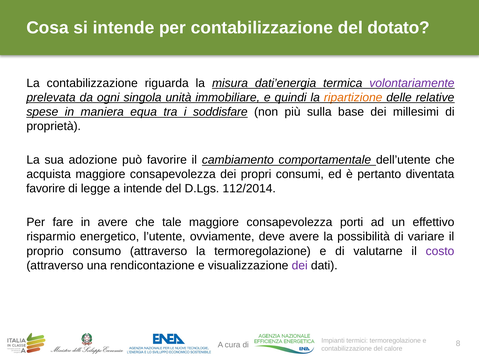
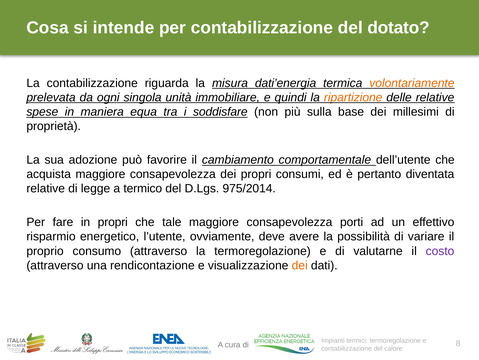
volontariamente colour: purple -> orange (412, 83)
favorire: favorire -> relative (46, 188)
a intende: intende -> termico (143, 188)
112/2014: 112/2014 -> 975/2014 (249, 188)
in avere: avere -> propri (113, 222)
dei colour: purple -> orange (300, 265)
